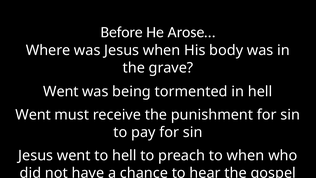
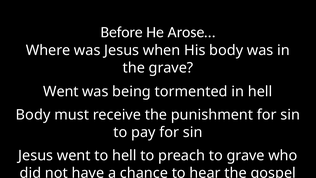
Went: Went -> Body (33, 115)
to when: when -> grave (246, 155)
